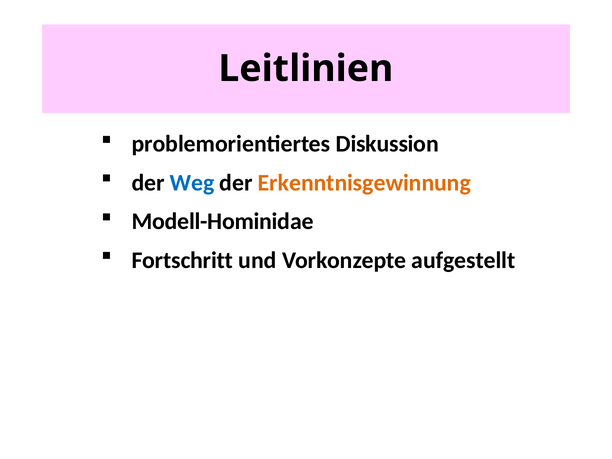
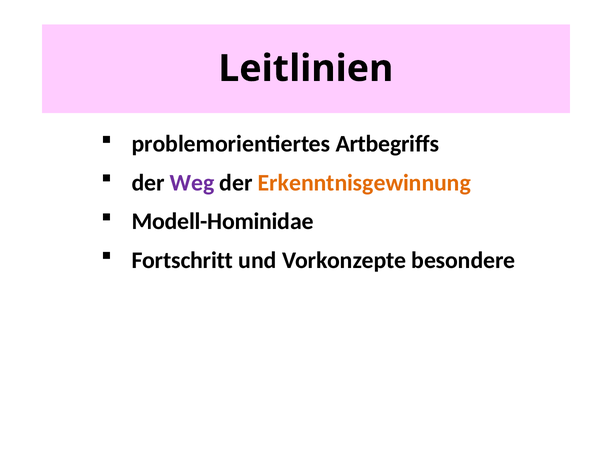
Diskussion: Diskussion -> Artbegriffs (387, 144)
Weg colour: blue -> purple (192, 183)
aufgestellt: aufgestellt -> besondere (463, 260)
